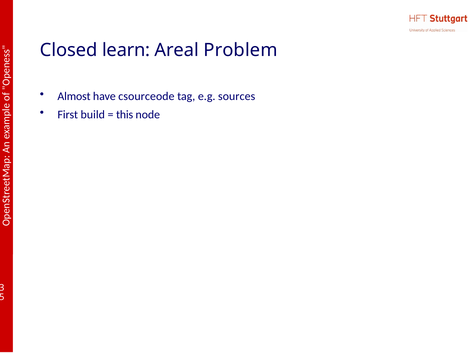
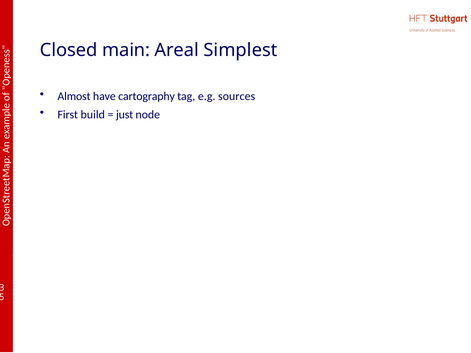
learn: learn -> main (126, 50)
Problem: Problem -> Simplest (241, 50)
csourceode: csourceode -> cartography (147, 96)
this: this -> just (125, 115)
